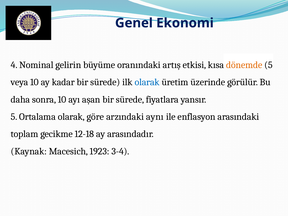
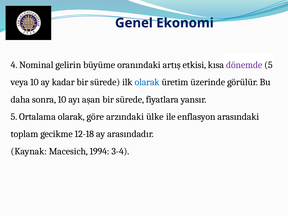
dönemde colour: orange -> purple (244, 65)
aynı: aynı -> ülke (155, 117)
1923: 1923 -> 1994 (100, 151)
